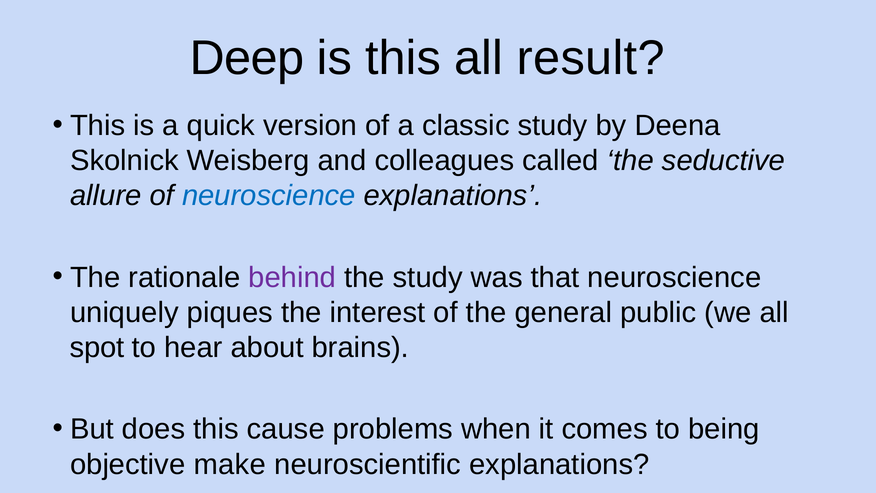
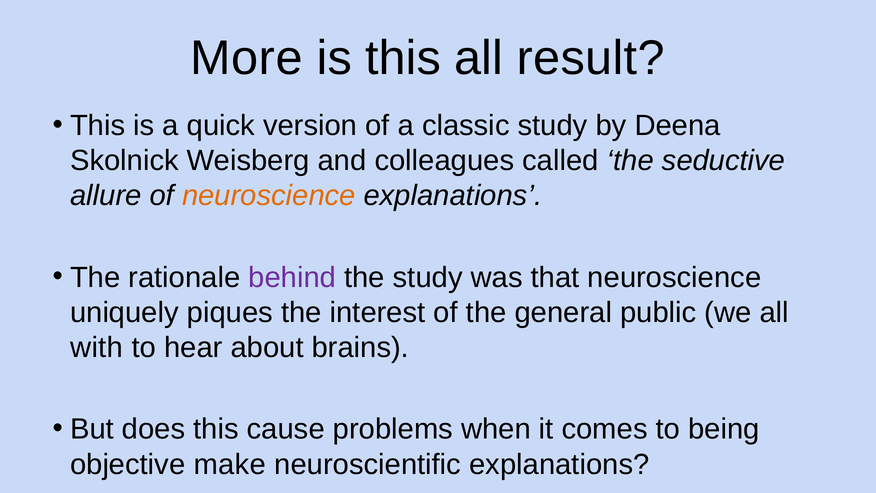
Deep: Deep -> More (246, 58)
neuroscience colour: blue -> orange (269, 196)
spot: spot -> with (97, 347)
